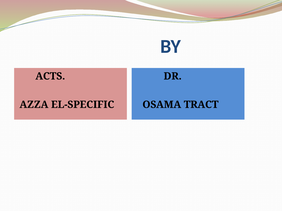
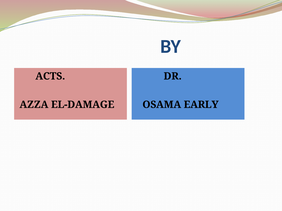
EL-SPECIFIC: EL-SPECIFIC -> EL-DAMAGE (83, 105)
TRACT: TRACT -> EARLY (201, 105)
